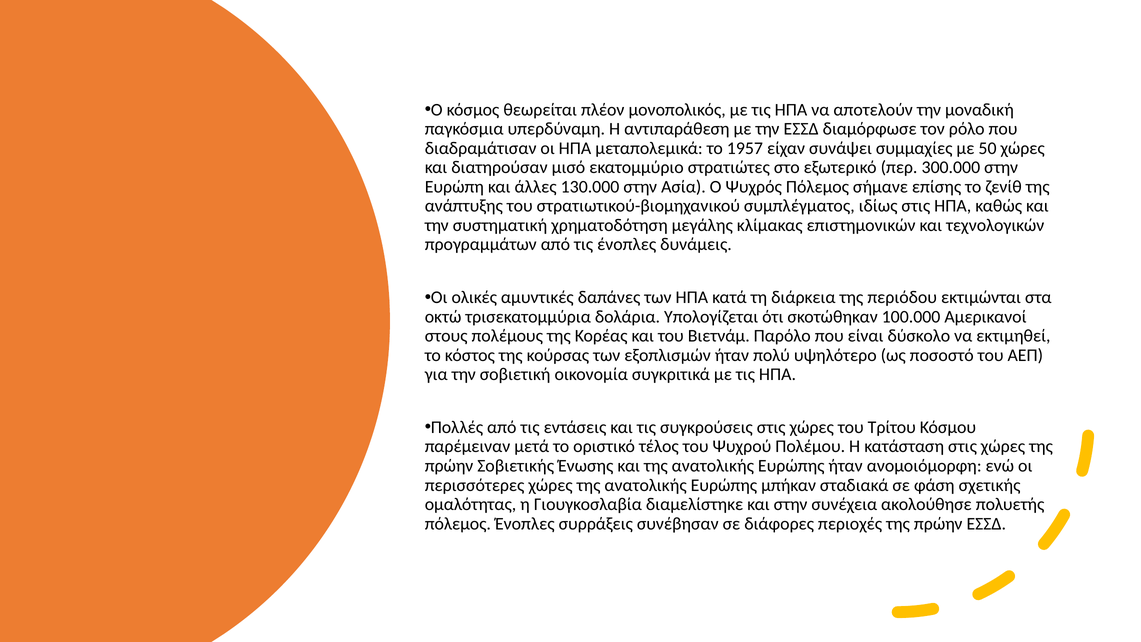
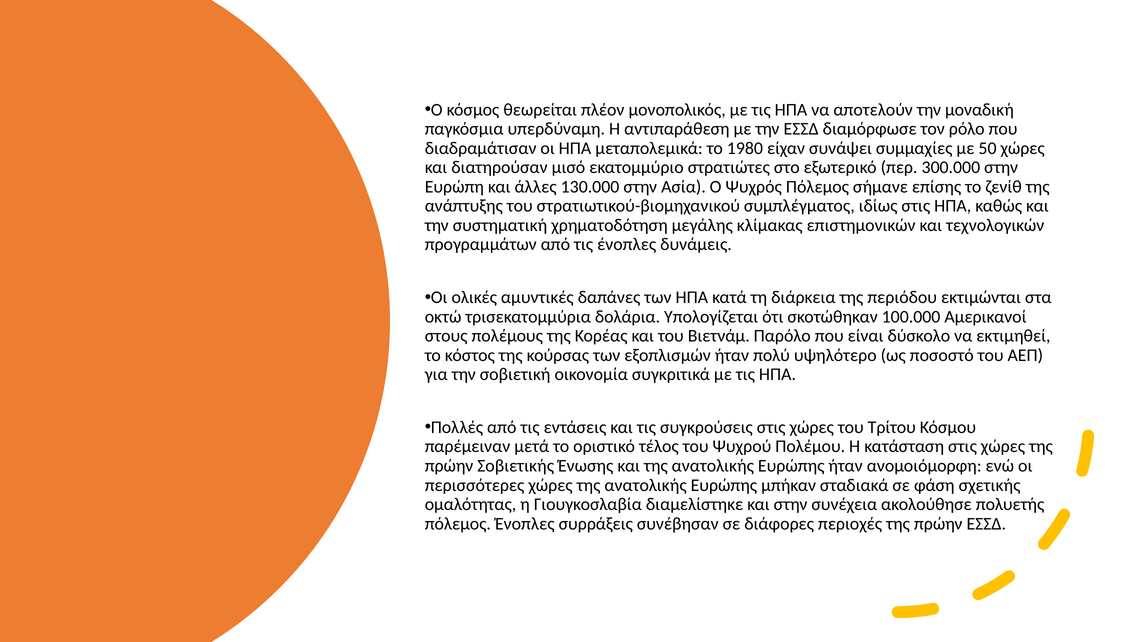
1957: 1957 -> 1980 (745, 148)
